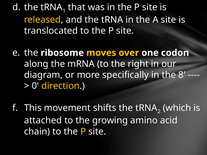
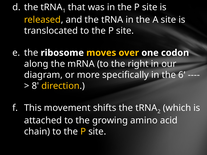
8: 8 -> 6 (182, 75)
0: 0 -> 8 (35, 86)
